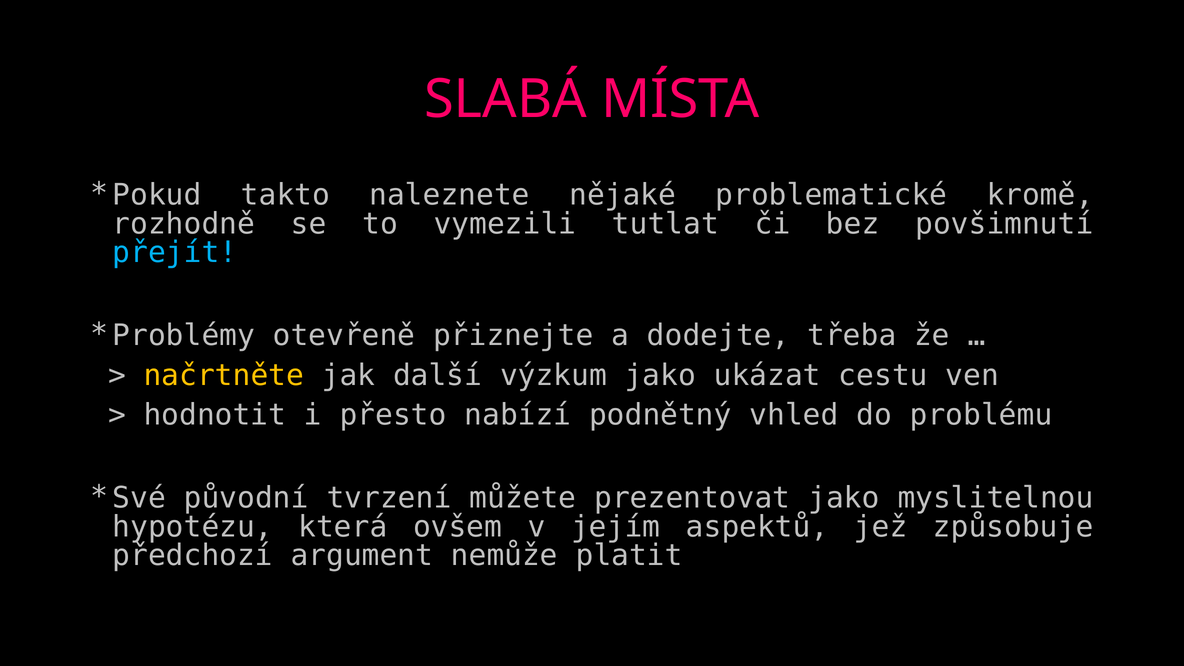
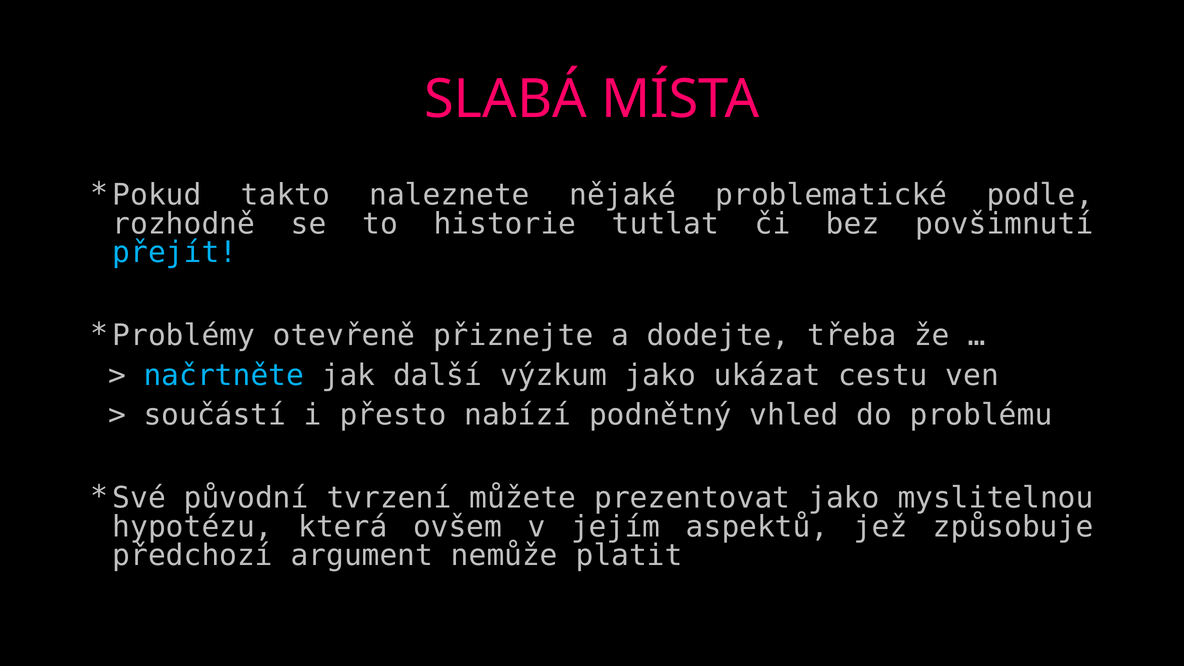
kromě: kromě -> podle (1040, 195)
vymezili: vymezili -> historie (505, 224)
načrtněte colour: yellow -> light blue (224, 375)
hodnotit: hodnotit -> součástí (215, 415)
